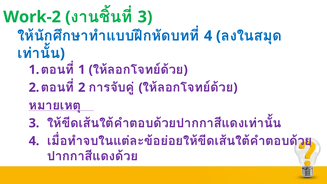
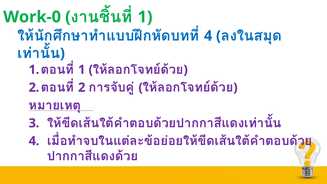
Work-2: Work-2 -> Work-0 (32, 17)
3: 3 -> 1 (145, 17)
